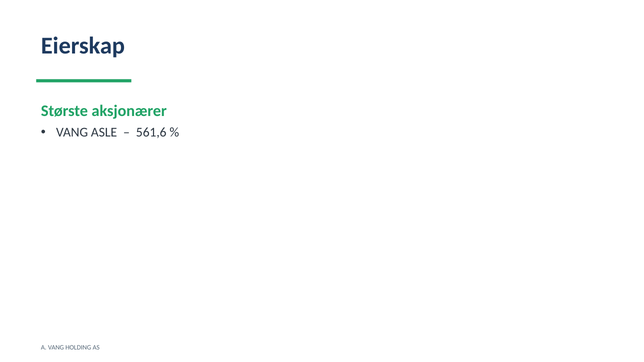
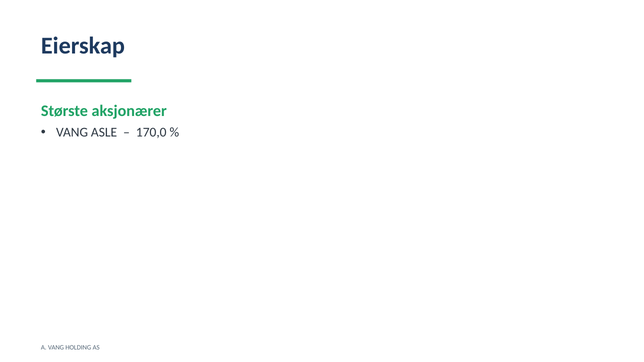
561,6: 561,6 -> 170,0 (151, 132)
